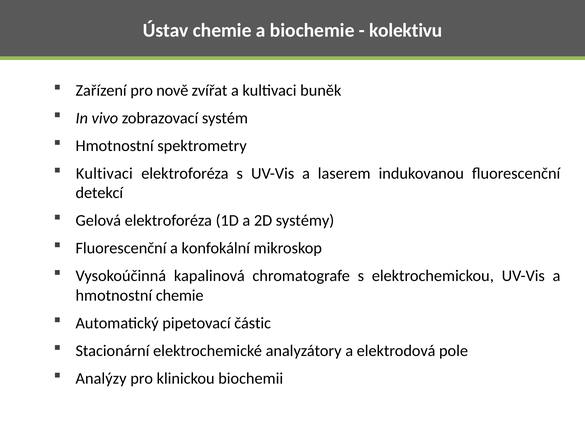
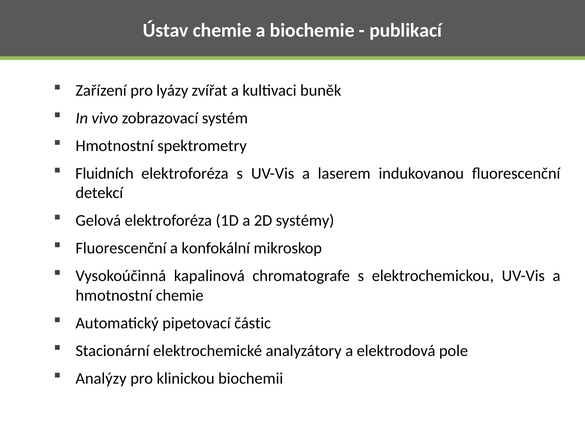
kolektivu: kolektivu -> publikací (406, 30)
nově: nově -> lyázy (172, 90)
Kultivaci: Kultivaci -> Fluidních (104, 173)
